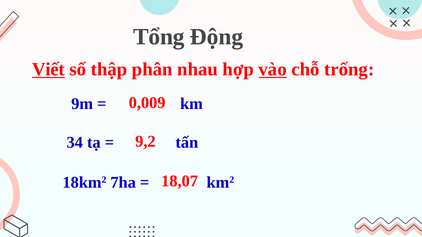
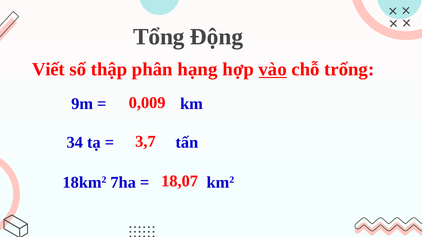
Viết underline: present -> none (48, 69)
nhau: nhau -> hạng (198, 69)
9,2: 9,2 -> 3,7 (145, 142)
